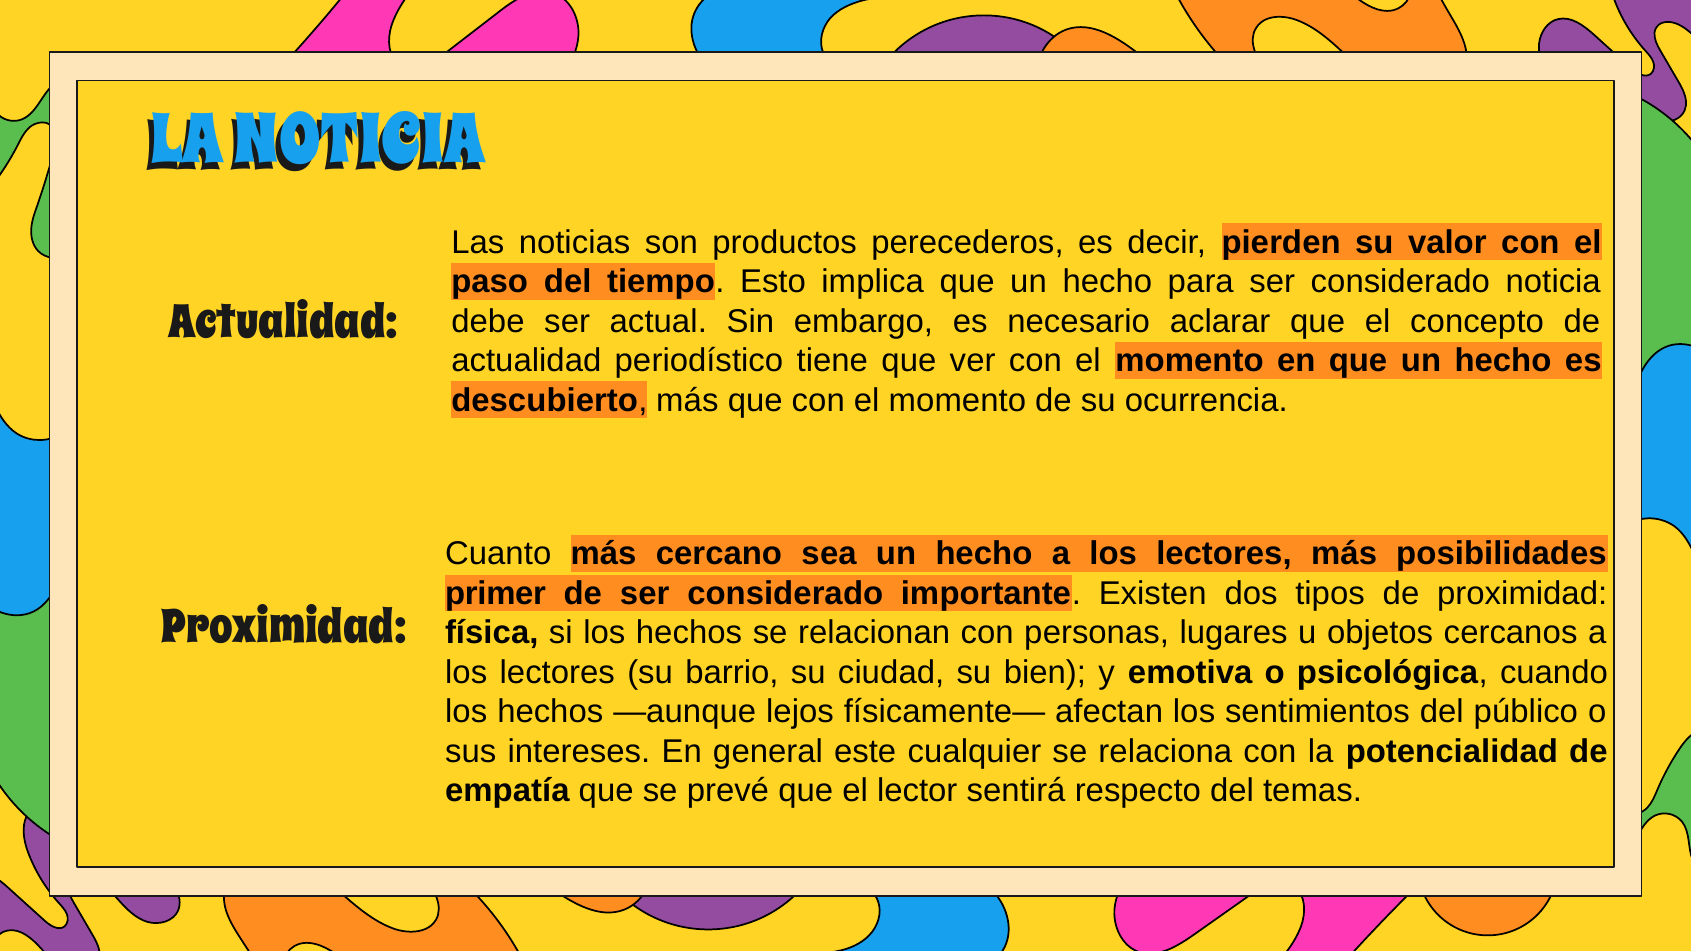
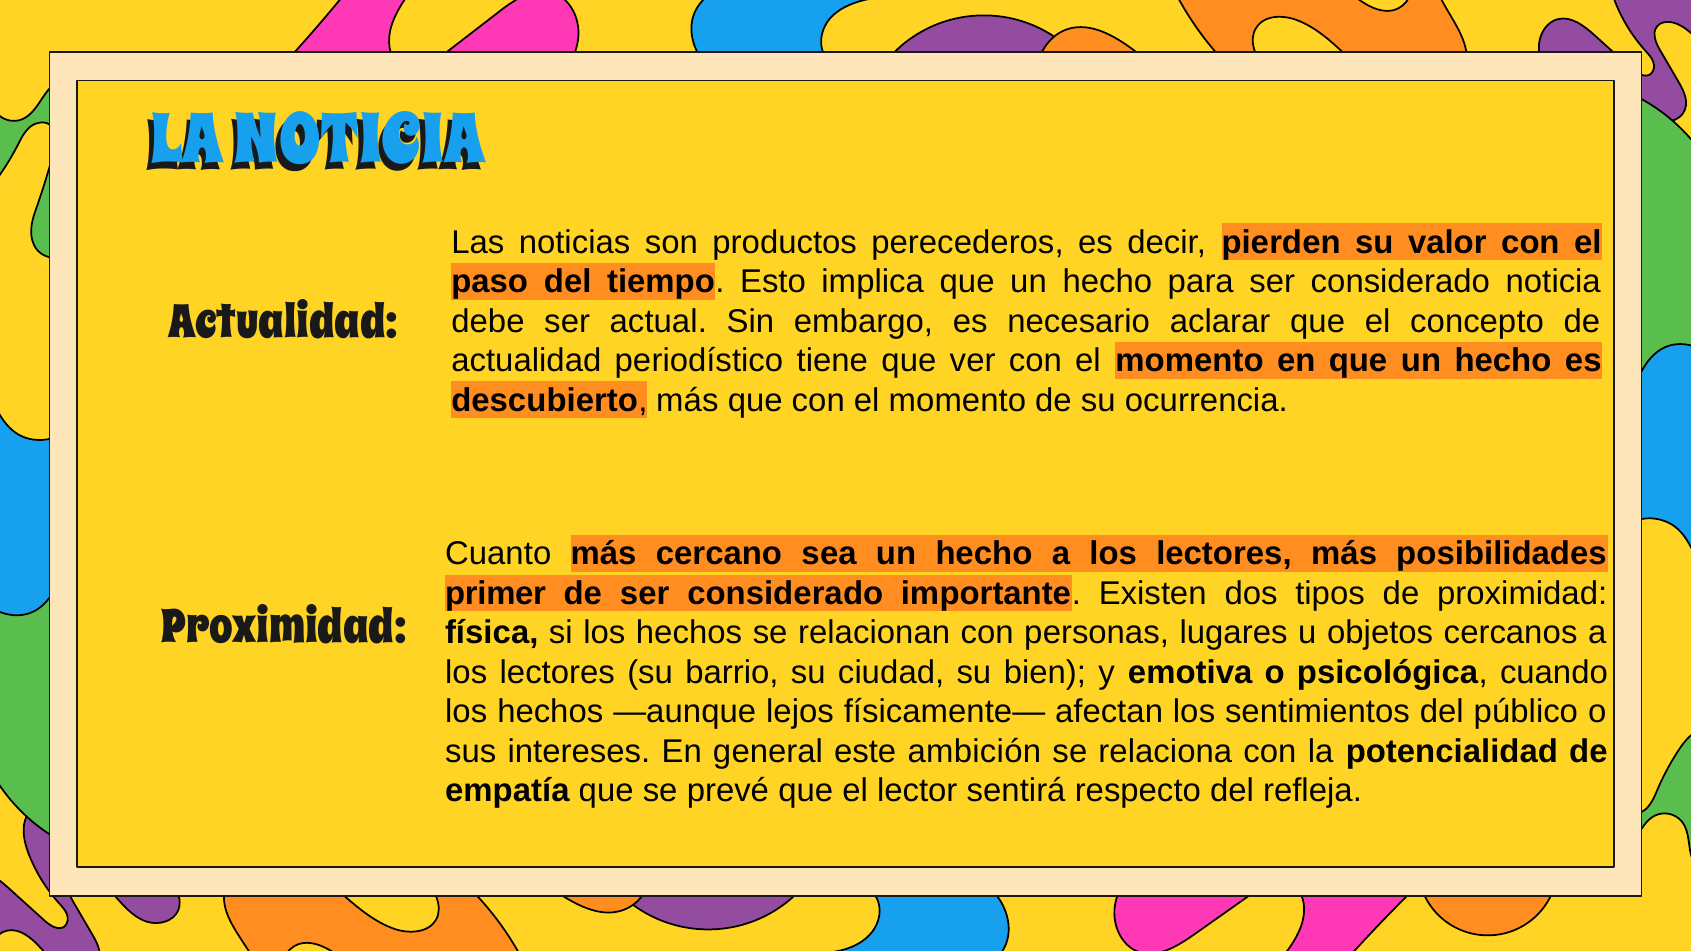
cualquier: cualquier -> ambición (974, 752)
temas: temas -> refleja (1312, 791)
